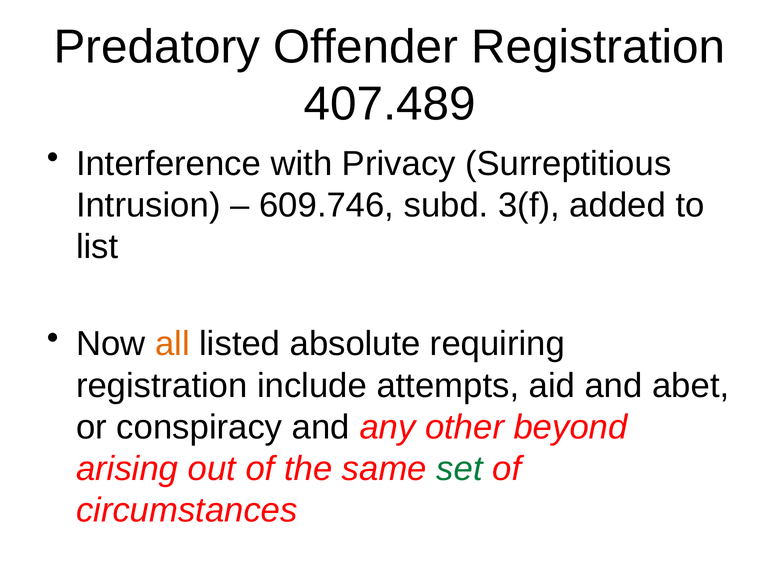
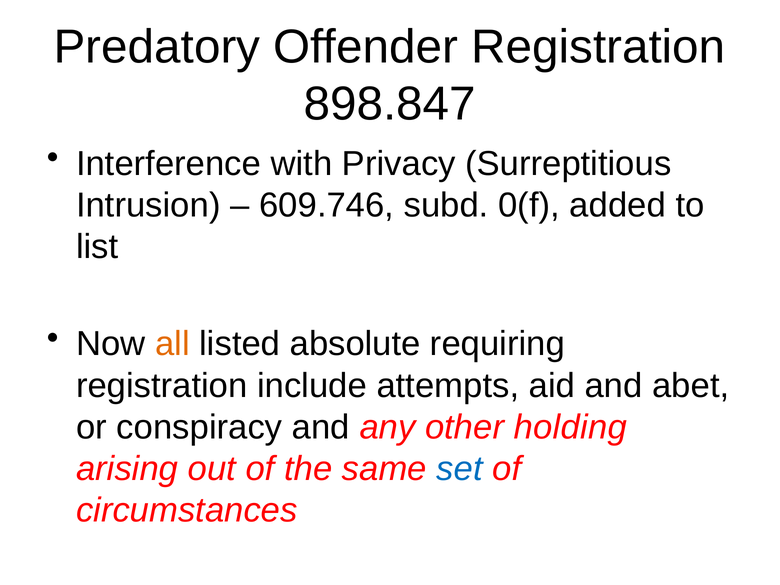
407.489: 407.489 -> 898.847 (390, 104)
3(f: 3(f -> 0(f (529, 205)
beyond: beyond -> holding (570, 427)
set colour: green -> blue (460, 469)
